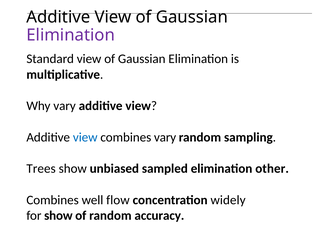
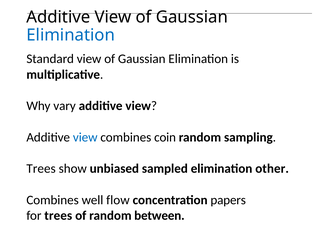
Elimination colour: purple -> blue (71, 35)
combines vary: vary -> coin (165, 137)
widely: widely -> papers (228, 199)
for show: show -> trees (58, 215)
accuracy: accuracy -> between (159, 215)
